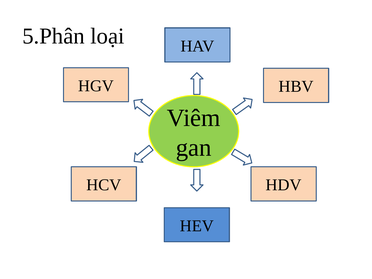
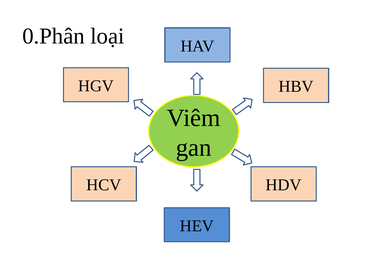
5.Phân: 5.Phân -> 0.Phân (54, 36)
